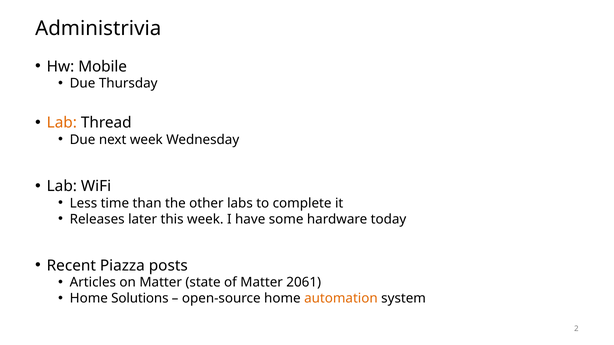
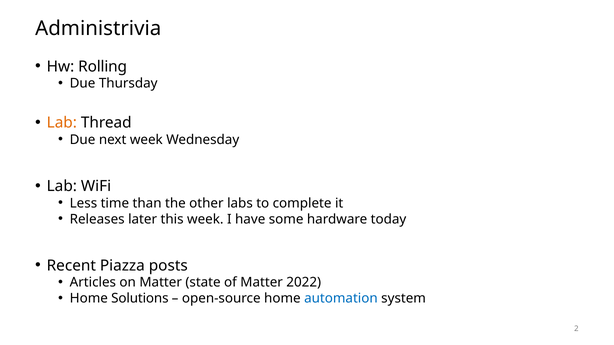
Mobile: Mobile -> Rolling (103, 67)
2061: 2061 -> 2022 (304, 283)
automation colour: orange -> blue (341, 299)
